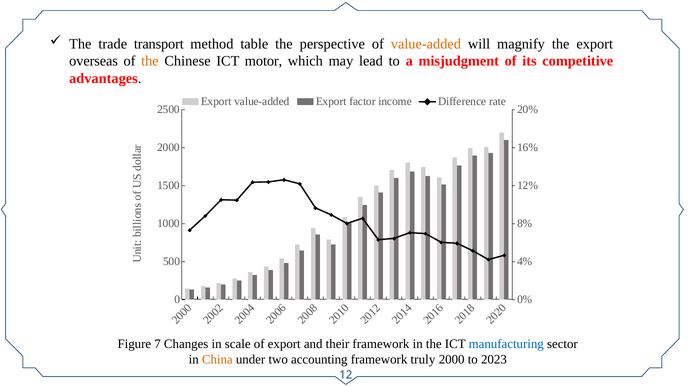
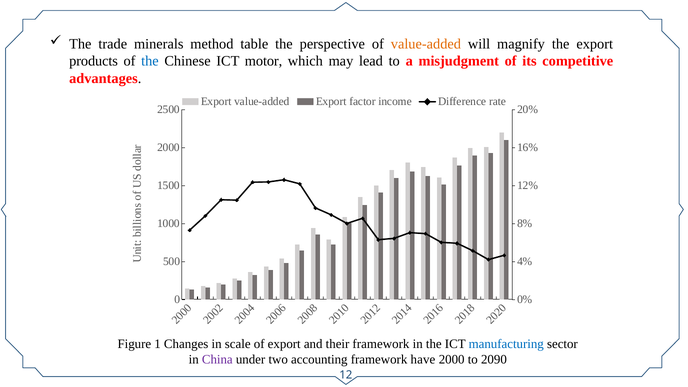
transport: transport -> minerals (159, 44)
overseas: overseas -> products (94, 61)
the colour: orange -> blue (150, 61)
Figure 7: 7 -> 1 (158, 344)
China colour: orange -> purple (217, 359)
truly: truly -> have (423, 359)
2023: 2023 -> 2090 (494, 359)
